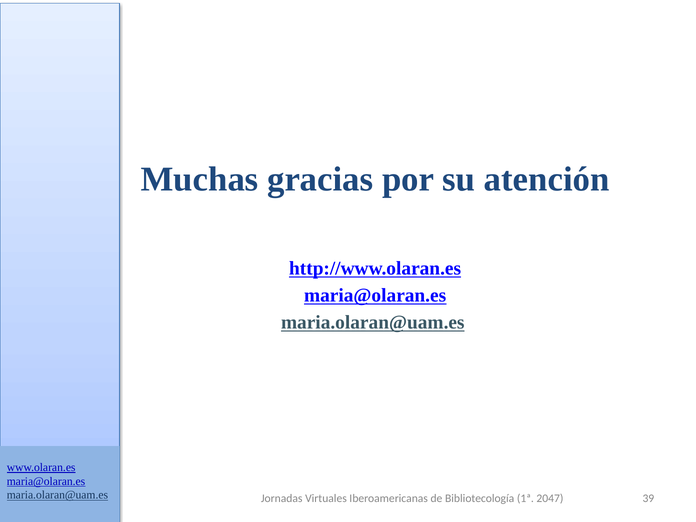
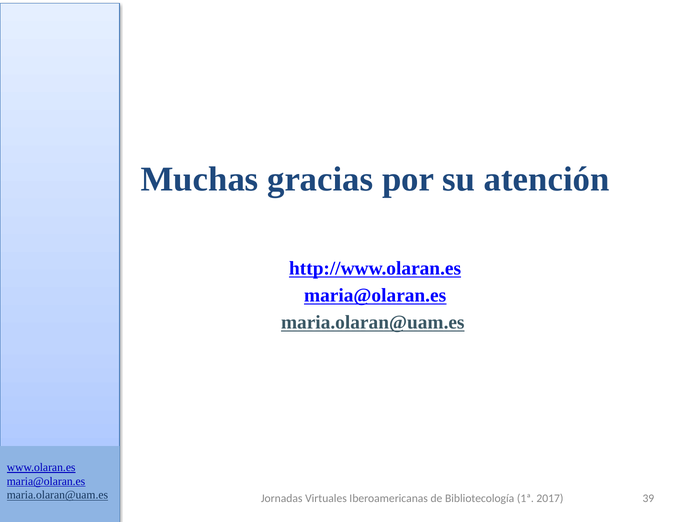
2047: 2047 -> 2017 (550, 499)
